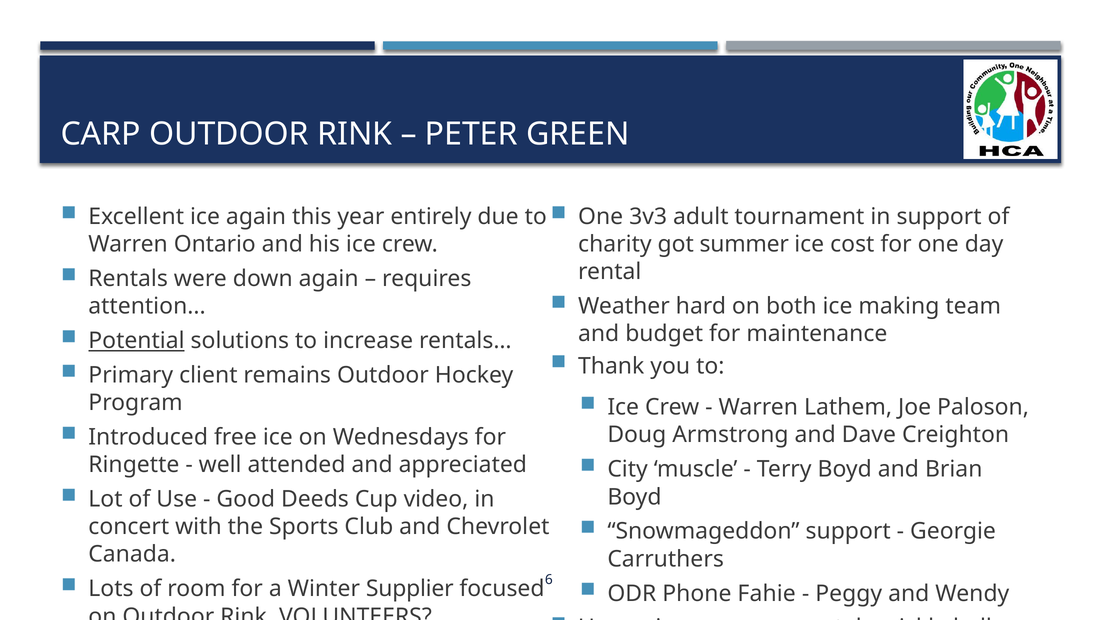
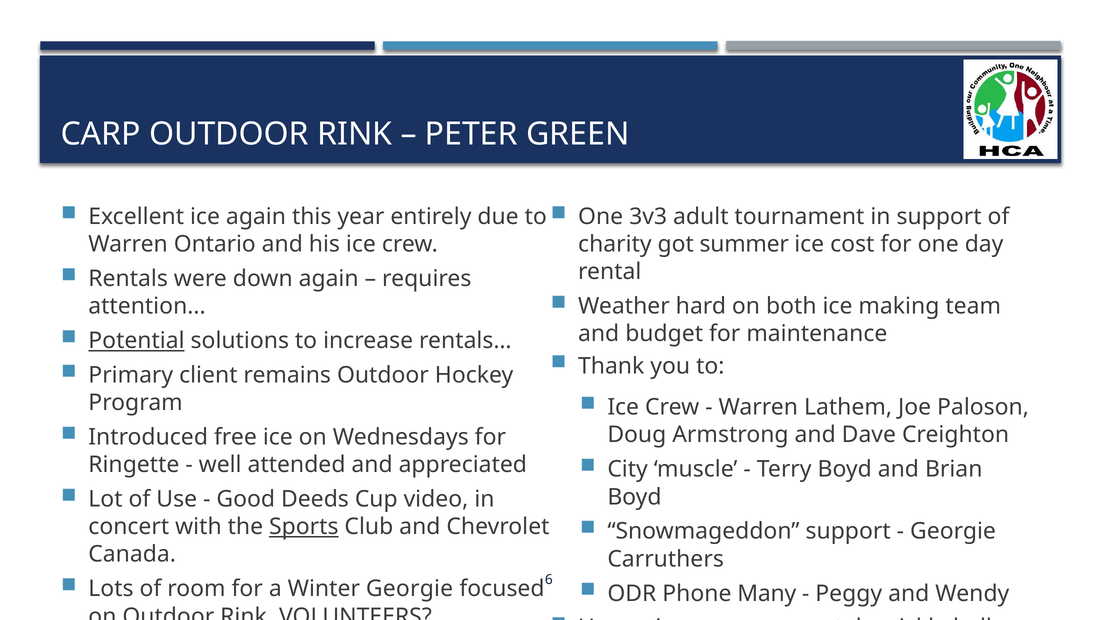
Sports underline: none -> present (304, 526)
Winter Supplier: Supplier -> Georgie (410, 588)
Fahie: Fahie -> Many (767, 593)
